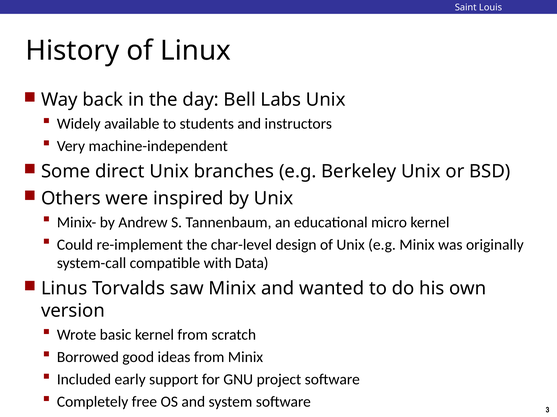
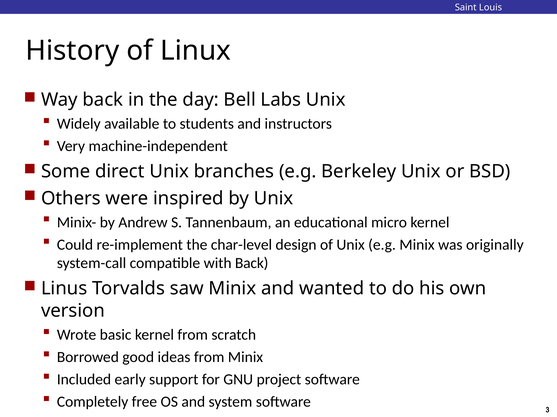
with Data: Data -> Back (252, 264)
